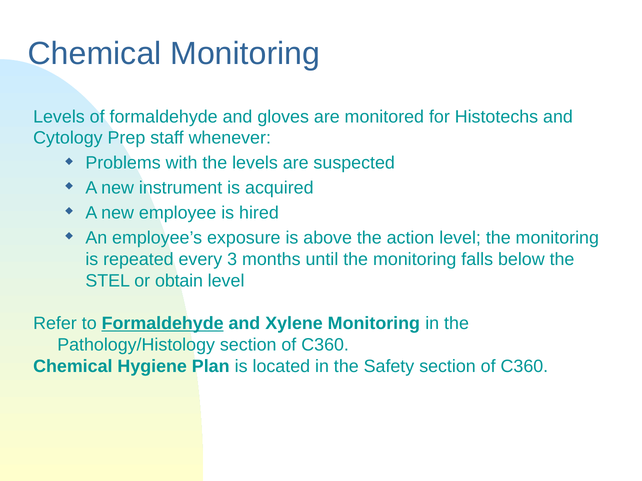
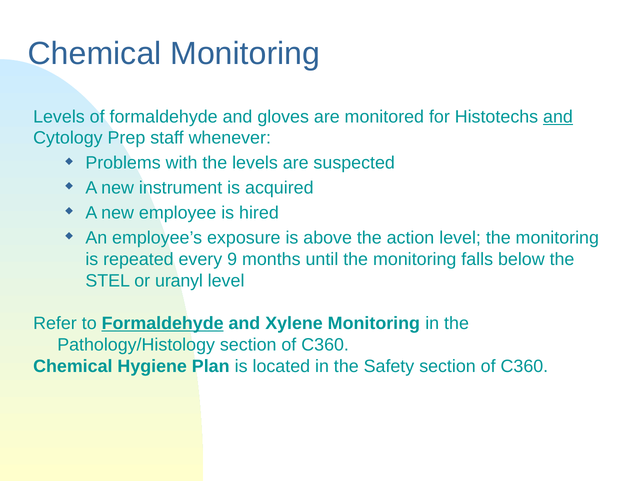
and underline: none -> present (558, 117)
3: 3 -> 9 (232, 260)
obtain: obtain -> uranyl (179, 281)
